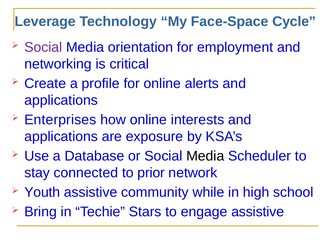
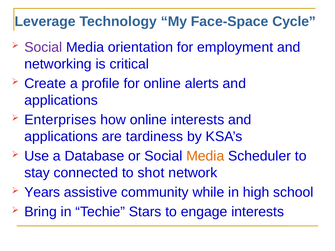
exposure: exposure -> tardiness (154, 137)
Media colour: black -> orange (205, 156)
prior: prior -> shot (151, 173)
Youth: Youth -> Years (42, 193)
engage assistive: assistive -> interests (258, 212)
